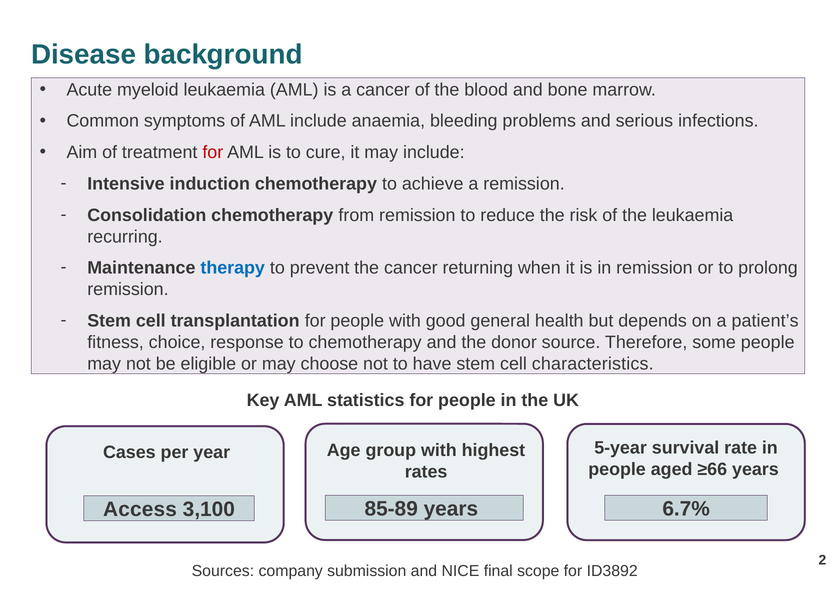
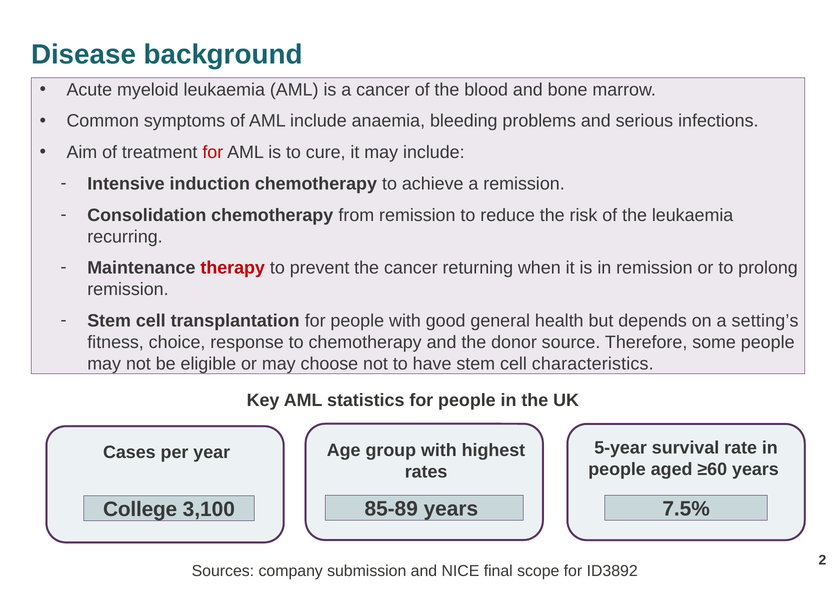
therapy colour: blue -> red (233, 268)
patient’s: patient’s -> setting’s (765, 321)
≥66: ≥66 -> ≥60 (712, 470)
6.7%: 6.7% -> 7.5% (686, 509)
Access: Access -> College (140, 510)
